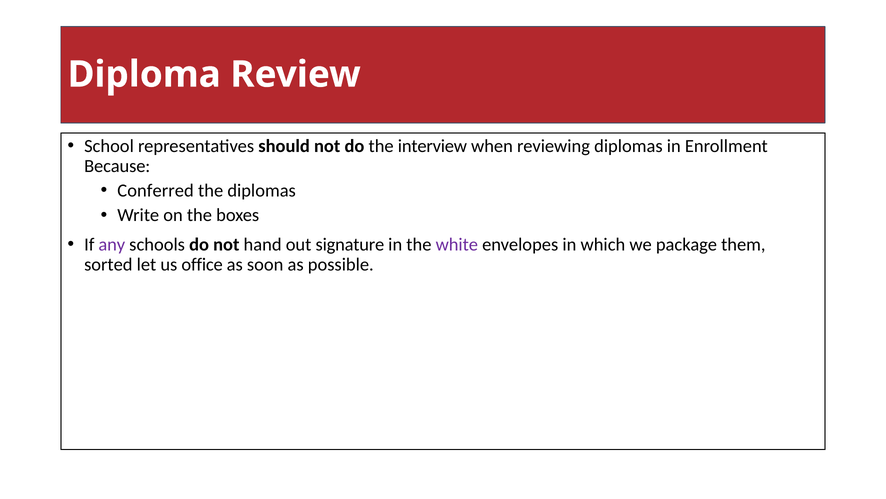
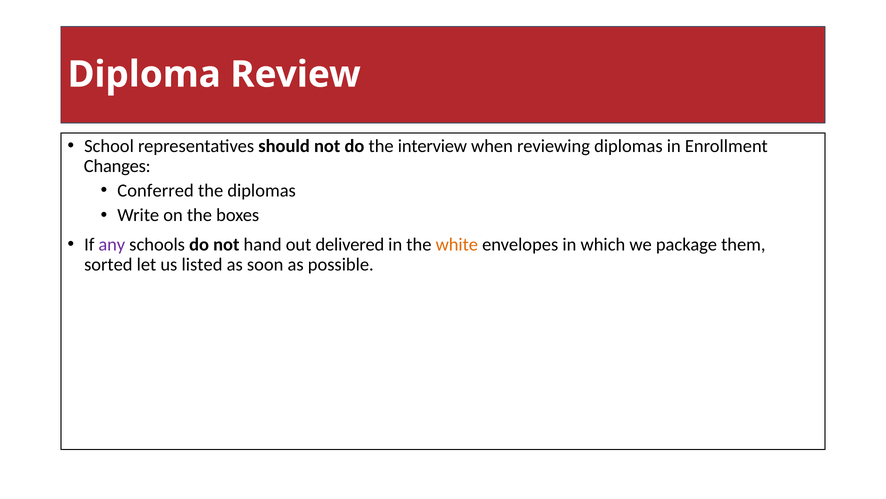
Because: Because -> Changes (117, 166)
signature: signature -> delivered (350, 244)
white colour: purple -> orange (457, 244)
office: office -> listed (202, 264)
